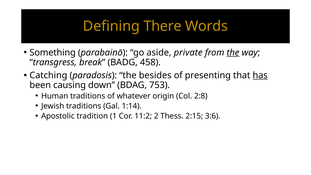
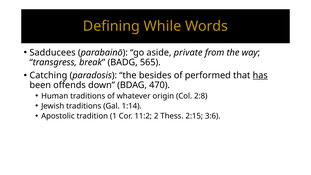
There: There -> While (162, 26)
Something: Something -> Sadducees (53, 53)
the underline: present -> none (233, 53)
458: 458 -> 565 (150, 62)
presenting: presenting -> performed (208, 75)
causing: causing -> offends (70, 85)
753: 753 -> 470 (160, 85)
